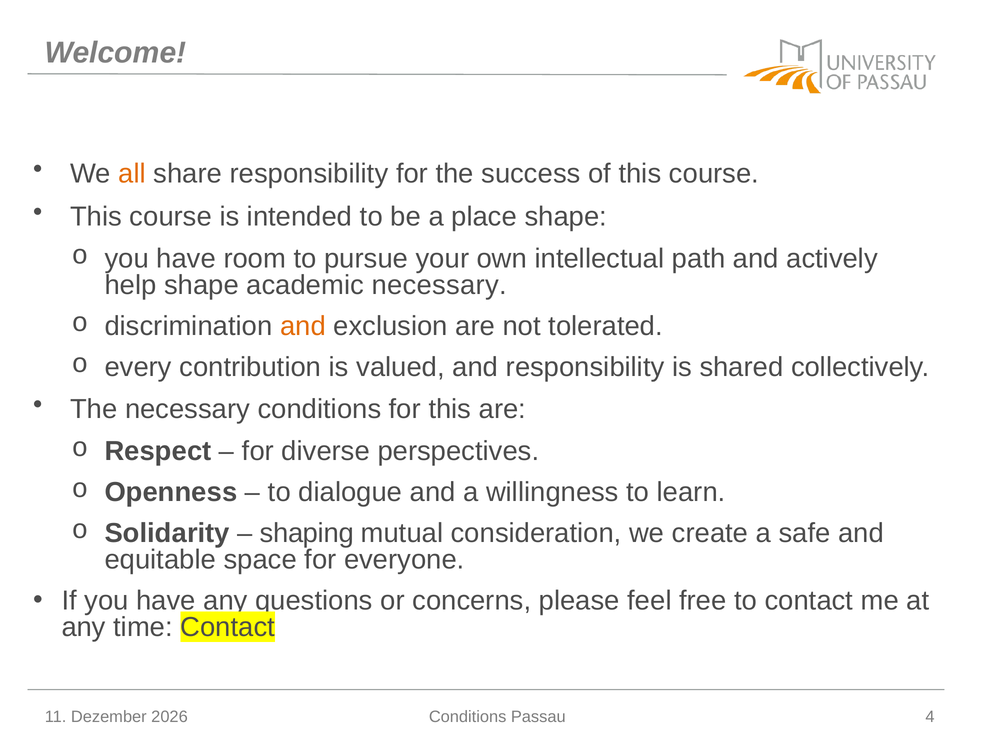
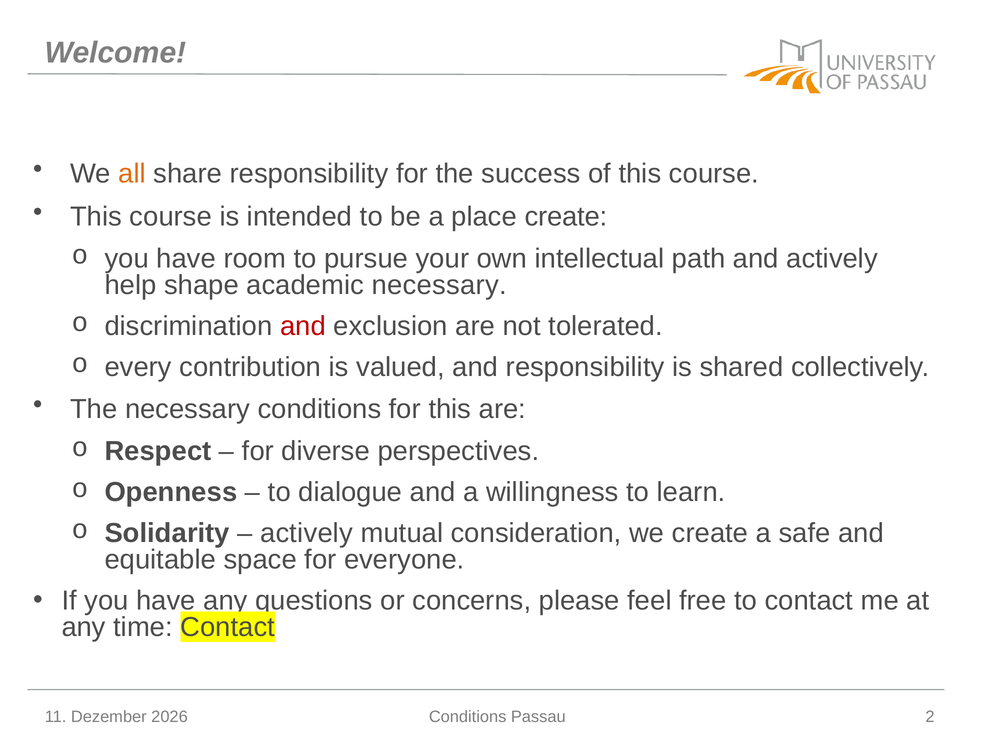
place shape: shape -> create (566, 216)
and colour: orange -> red (303, 326)
shaping: shaping -> actively (307, 533)
4: 4 -> 2 (930, 716)
